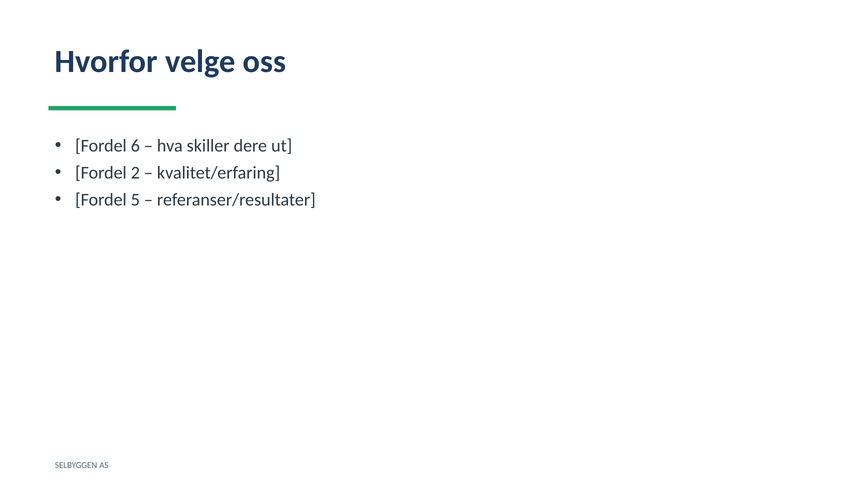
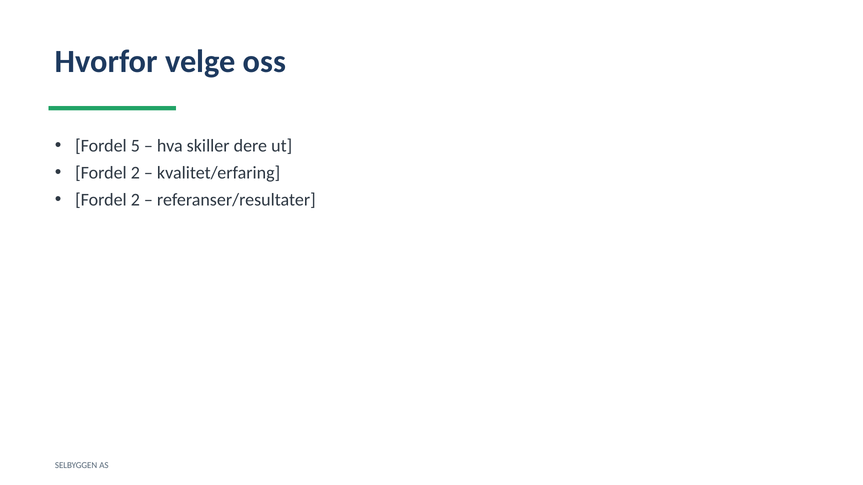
6: 6 -> 5 (135, 146)
5: 5 -> 2 (135, 200)
